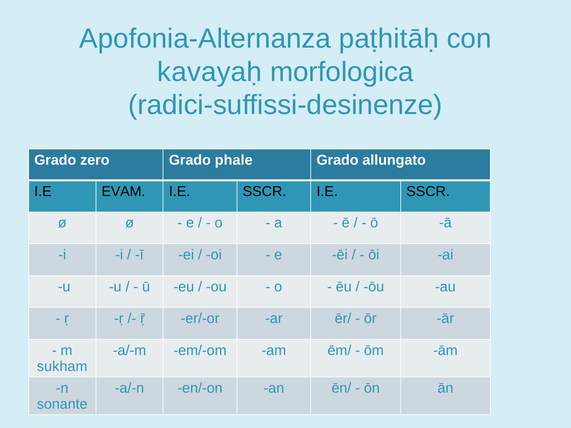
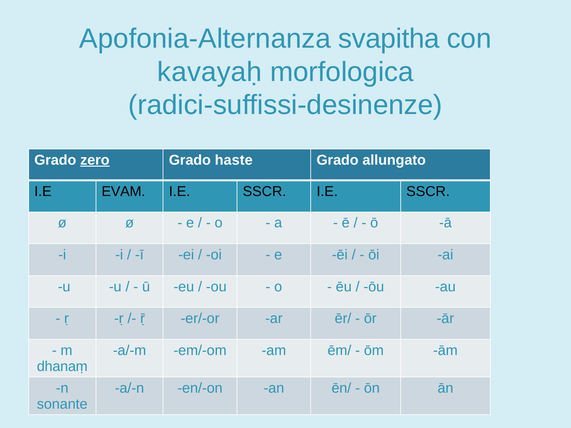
paṭhitāḥ: paṭhitāḥ -> svapitha (389, 39)
zero underline: none -> present (95, 160)
phale: phale -> haste (234, 160)
sukham: sukham -> dhanaṃ (62, 367)
